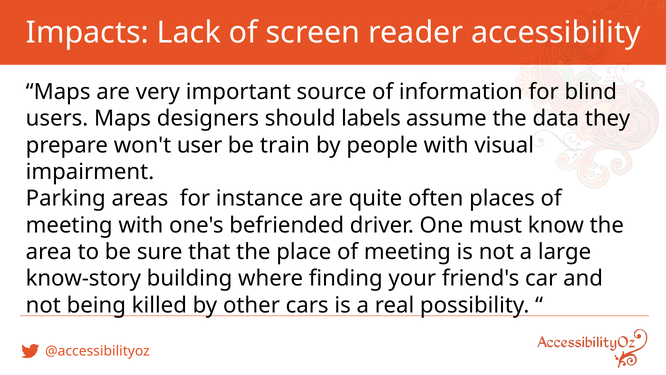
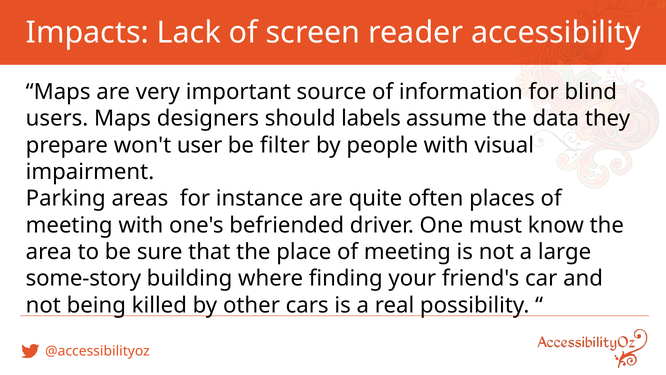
train: train -> filter (285, 145)
know-story: know-story -> some-story (83, 278)
